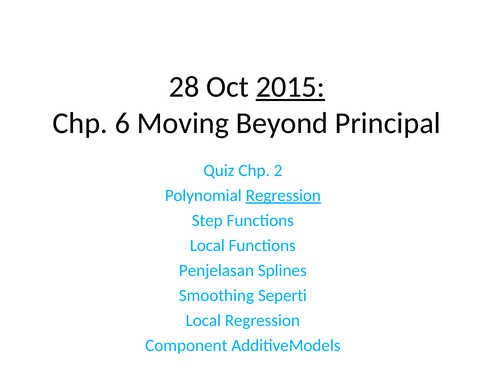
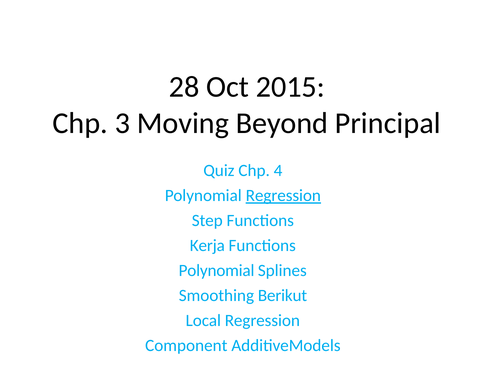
2015 underline: present -> none (290, 87)
6: 6 -> 3 (122, 123)
2: 2 -> 4 (278, 170)
Local: Local -> Kerja (207, 245)
Penjelasan: Penjelasan -> Polynomial (217, 270)
Seperti: Seperti -> Berikut (282, 295)
